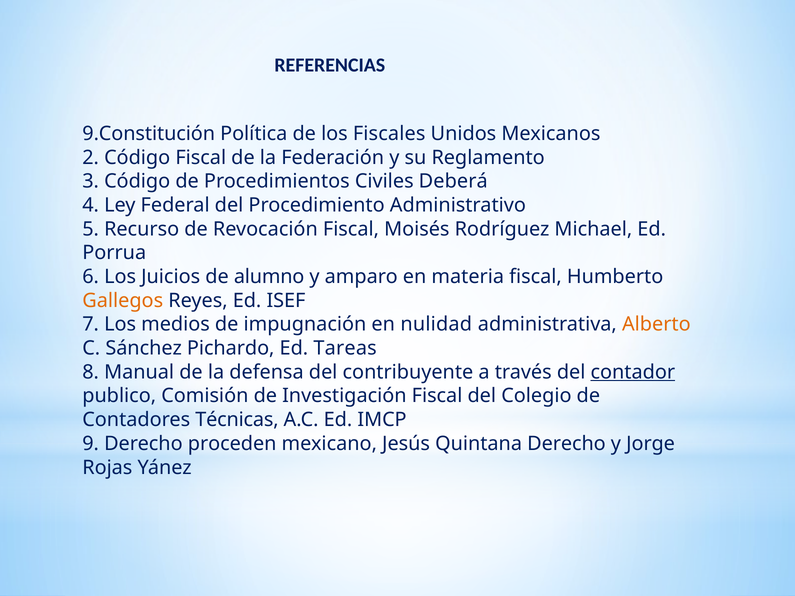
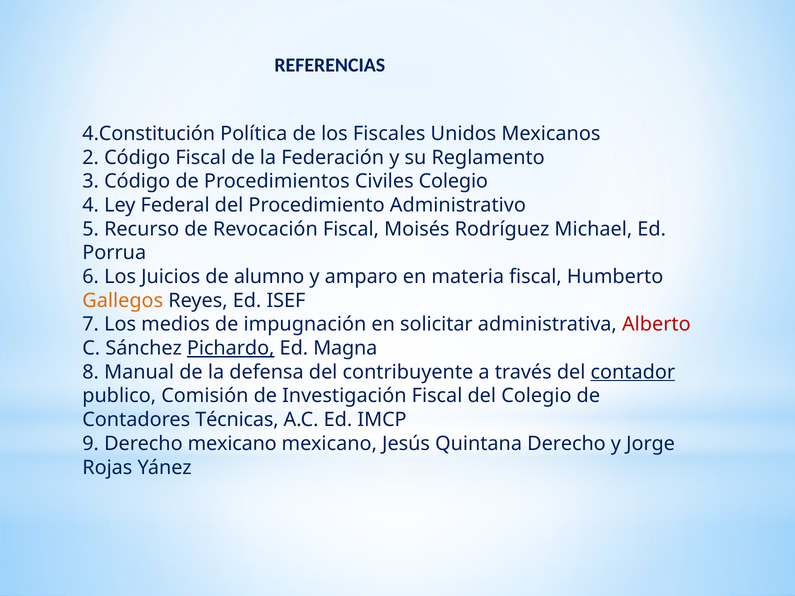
9.Constitución: 9.Constitución -> 4.Constitución (149, 134)
Civiles Deberá: Deberá -> Colegio (453, 181)
nulidad: nulidad -> solicitar (436, 325)
Alberto colour: orange -> red (656, 325)
Pichardo underline: none -> present (231, 348)
Tareas: Tareas -> Magna (345, 348)
Derecho proceden: proceden -> mexicano (232, 444)
